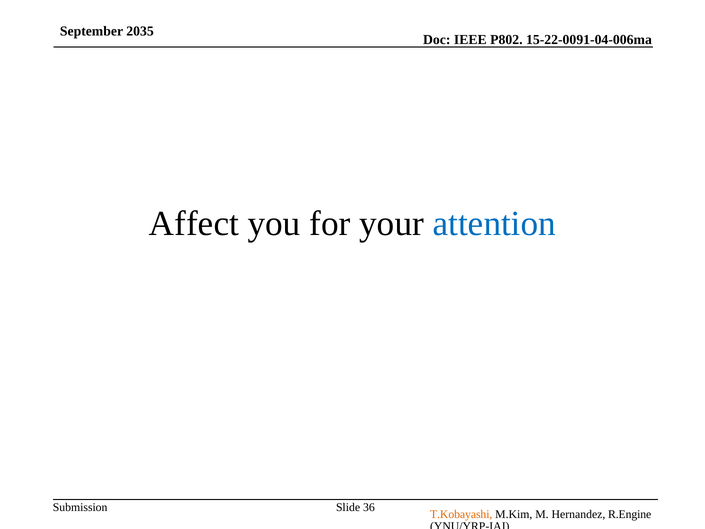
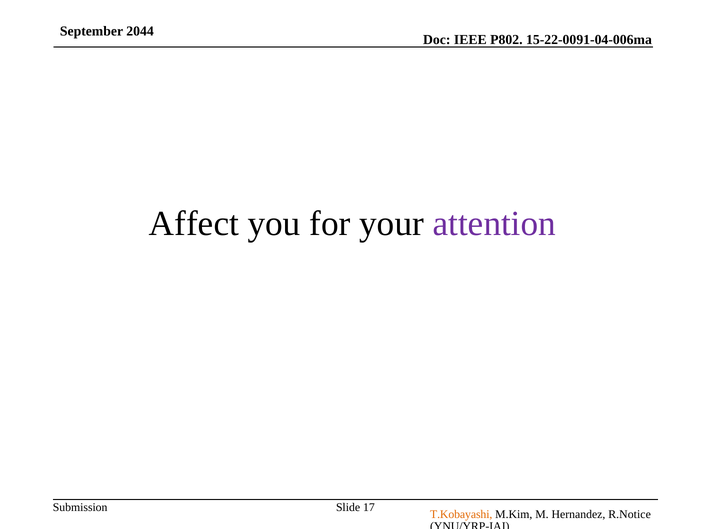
2035: 2035 -> 2044 (140, 31)
attention colour: blue -> purple (494, 223)
36: 36 -> 17 (369, 507)
R.Engine: R.Engine -> R.Notice (630, 514)
